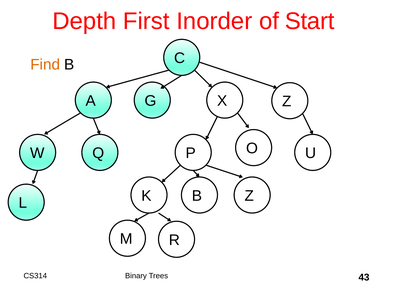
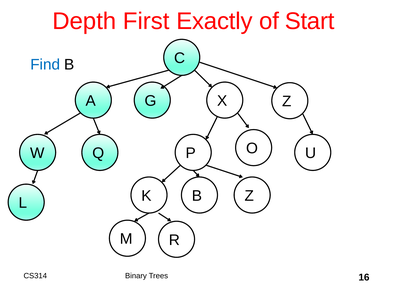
Inorder: Inorder -> Exactly (214, 21)
Find colour: orange -> blue (45, 65)
43: 43 -> 16 (364, 277)
